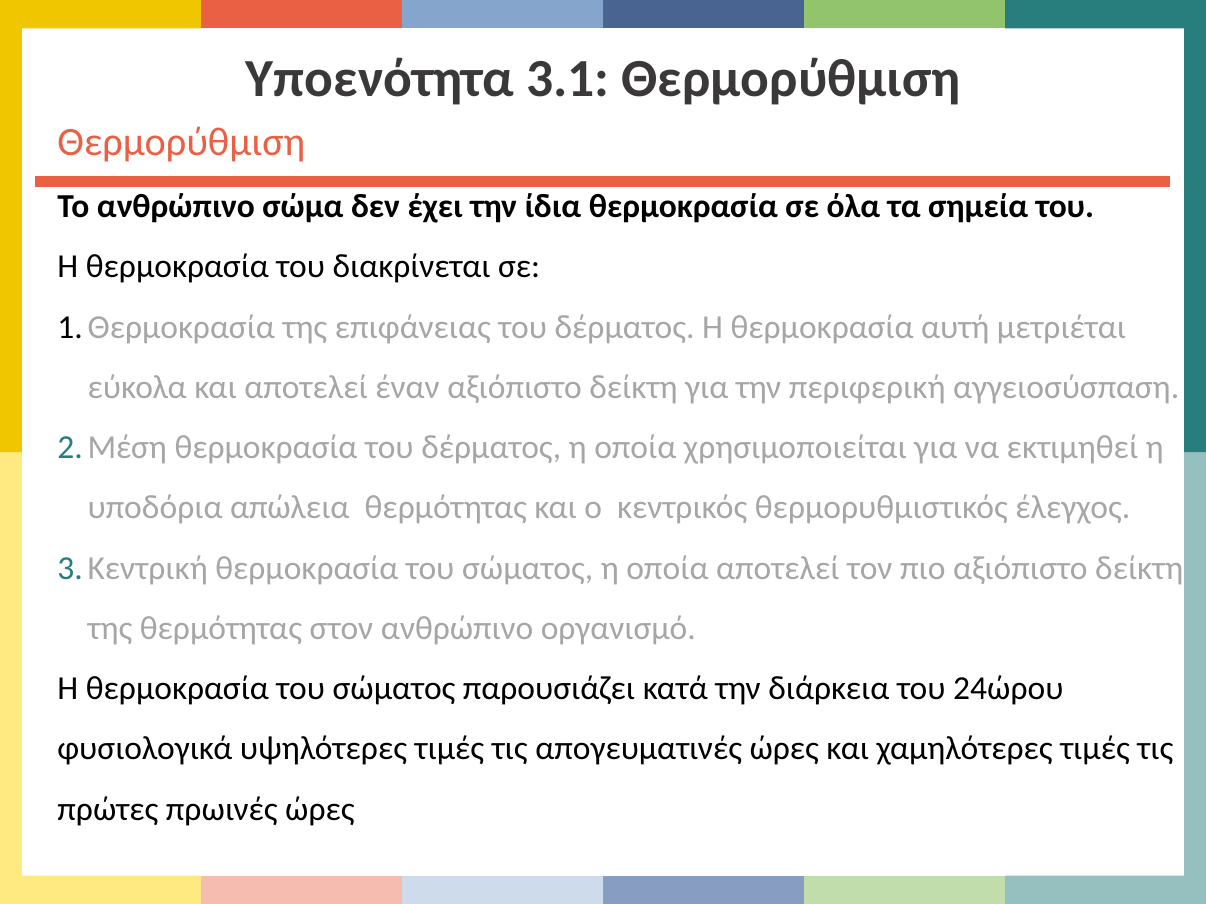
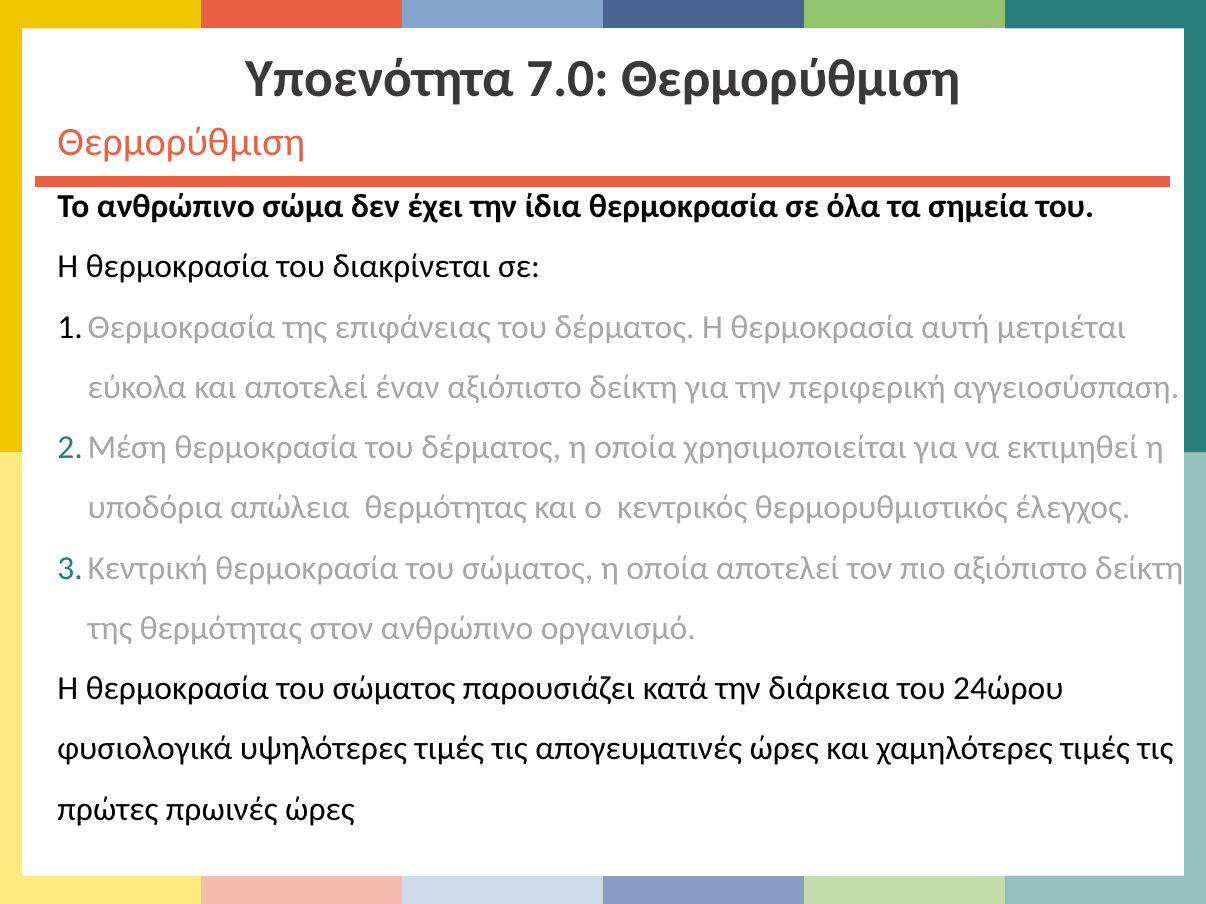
3.1: 3.1 -> 7.0 (568, 79)
